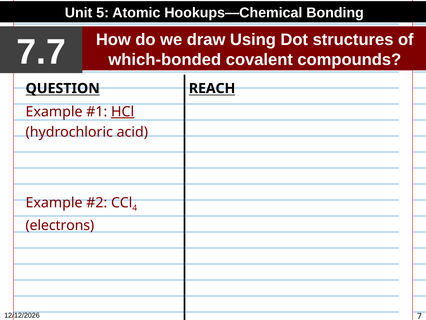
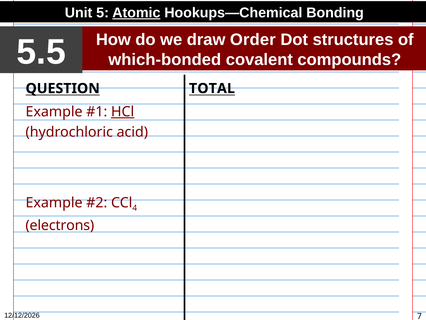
Atomic underline: none -> present (136, 13)
7.7: 7.7 -> 5.5 (41, 52)
Using: Using -> Order (253, 40)
REACH: REACH -> TOTAL (212, 88)
